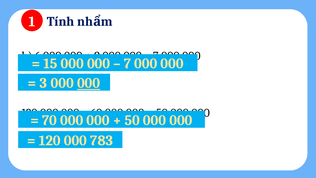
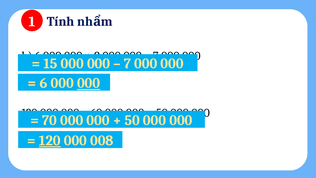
3: 3 -> 6 (43, 83)
120 underline: none -> present (50, 140)
783: 783 -> 008 (102, 140)
